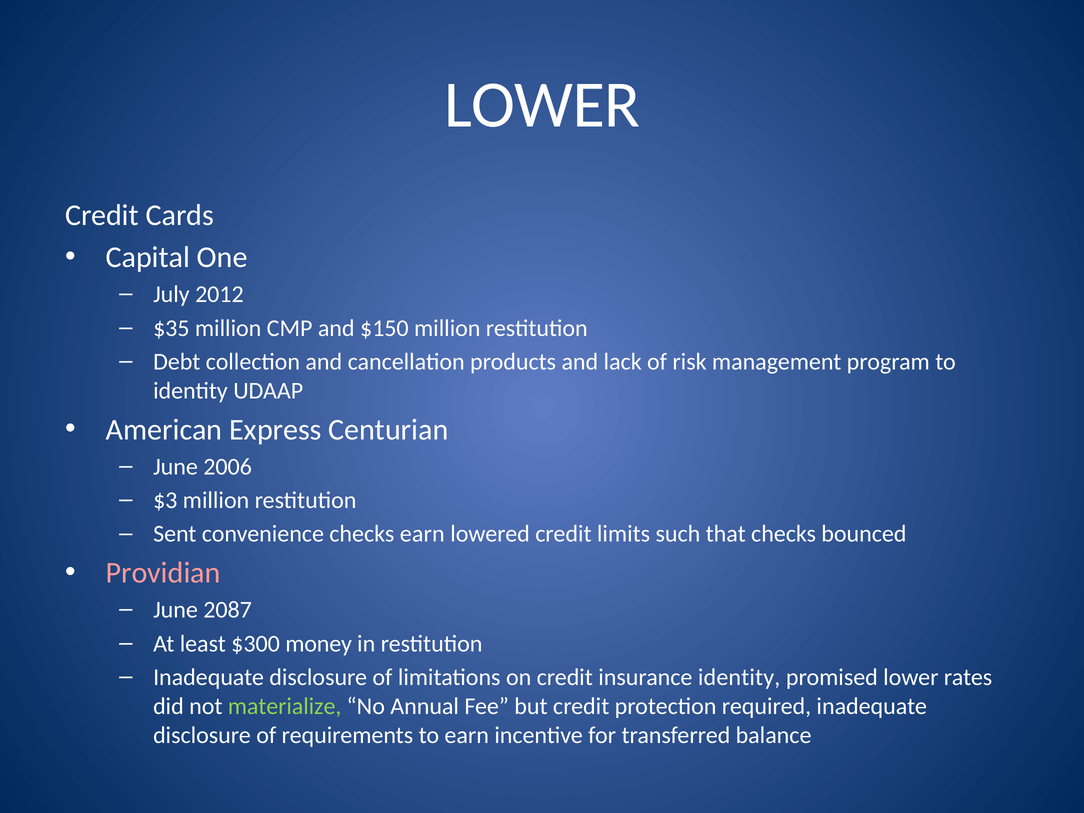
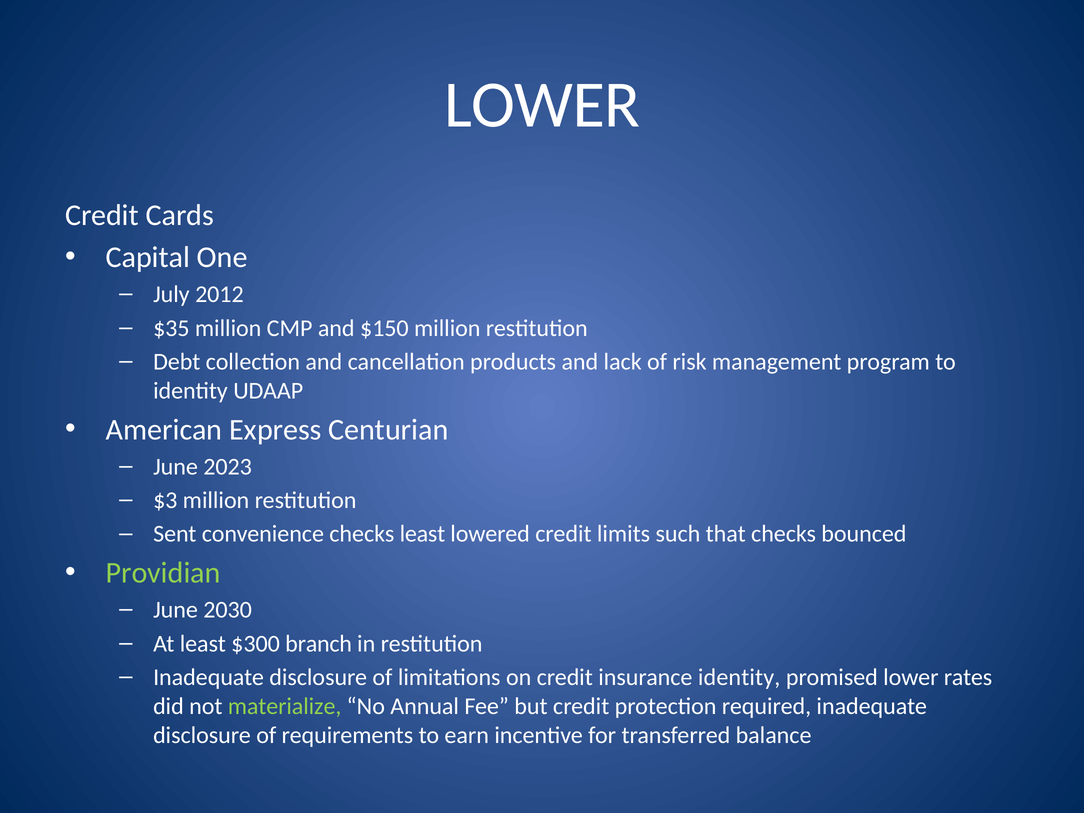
2006: 2006 -> 2023 (228, 467)
checks earn: earn -> least (422, 534)
Providian colour: pink -> light green (163, 573)
2087: 2087 -> 2030 (228, 610)
money: money -> branch (319, 644)
